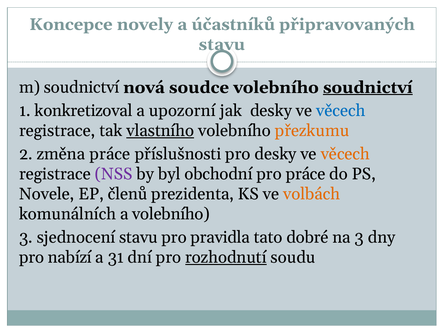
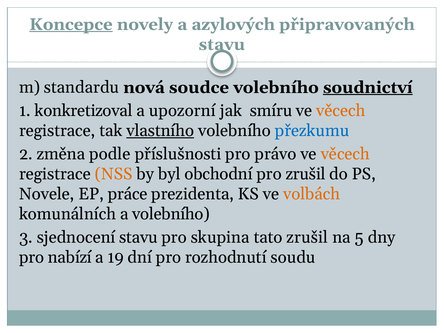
Koncepce underline: none -> present (71, 24)
účastníků: účastníků -> azylových (233, 24)
m soudnictví: soudnictví -> standardu (82, 87)
jak desky: desky -> smíru (271, 111)
věcech colour: blue -> orange (341, 111)
přezkumu colour: orange -> blue (312, 131)
změna práce: práce -> podle (110, 154)
pro desky: desky -> právo (276, 154)
NSS colour: purple -> orange (114, 174)
pro práce: práce -> zrušil (306, 174)
členů: členů -> práce (128, 194)
pravidla: pravidla -> skupina (220, 237)
tato dobré: dobré -> zrušil (307, 237)
na 3: 3 -> 5 (359, 237)
31: 31 -> 19 (116, 257)
rozhodnutí underline: present -> none (226, 257)
